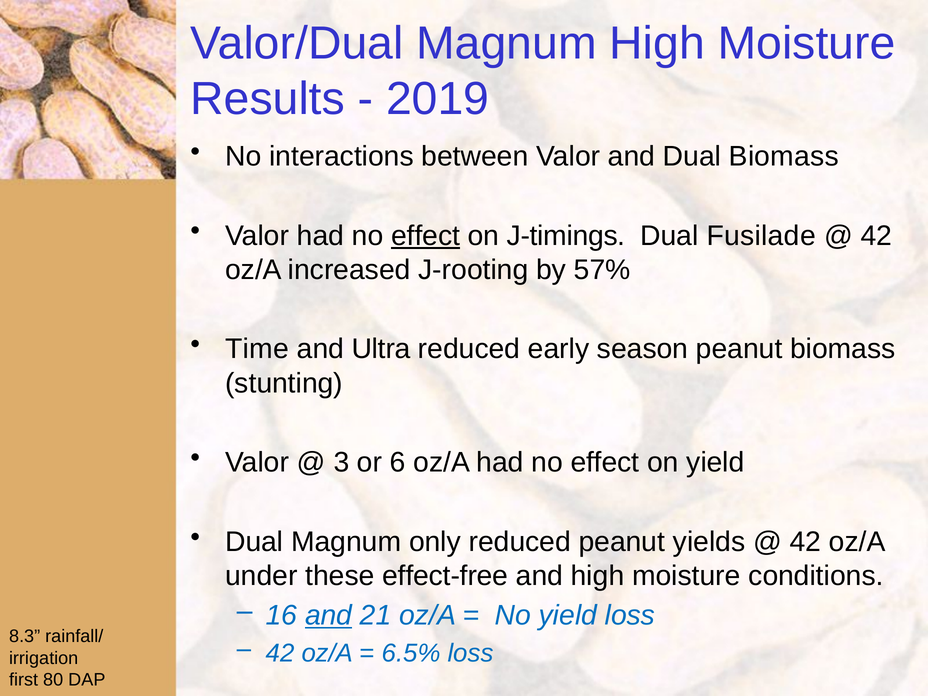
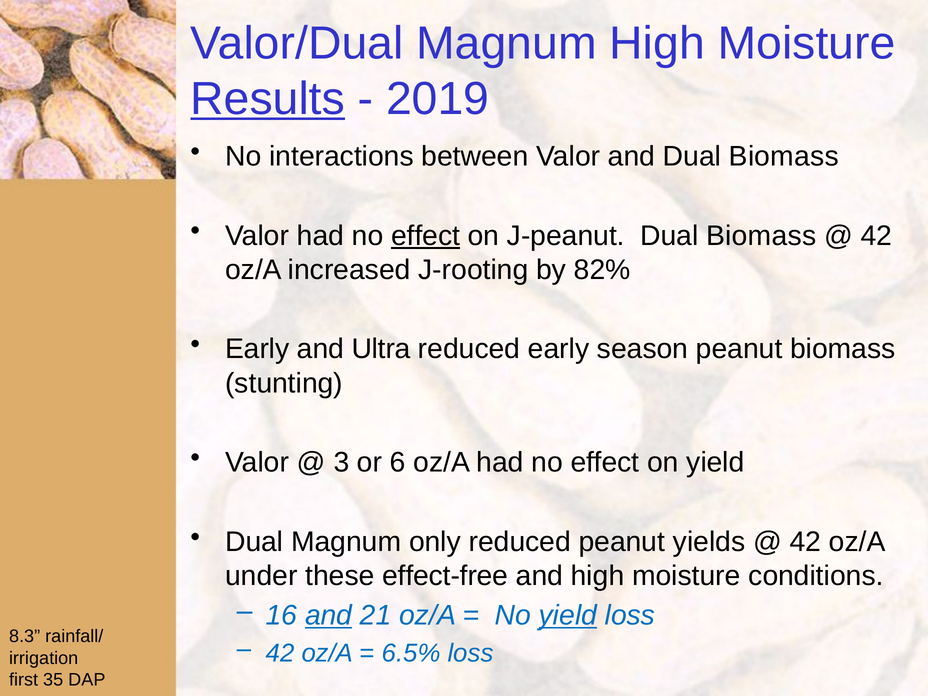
Results underline: none -> present (268, 99)
J-timings: J-timings -> J-peanut (566, 236)
Fusilade: Fusilade -> Biomass (761, 236)
57%: 57% -> 82% (602, 270)
Time: Time -> Early (257, 349)
yield underline: none -> present (568, 616)
80: 80 -> 35 (53, 680)
